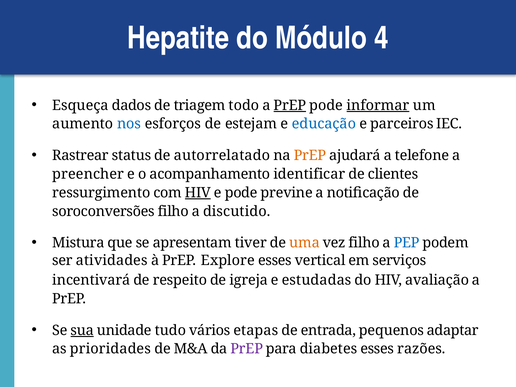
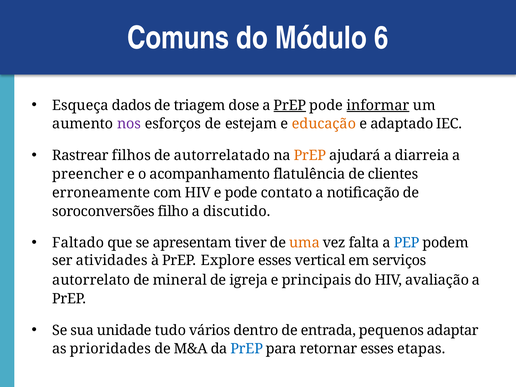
Hepatite: Hepatite -> Comuns (178, 38)
4: 4 -> 6 (381, 38)
todo: todo -> dose (244, 105)
nos colour: blue -> purple (129, 124)
educação colour: blue -> orange (324, 124)
parceiros: parceiros -> adaptado (402, 124)
status: status -> filhos (131, 155)
telefone: telefone -> diarreia (422, 155)
identificar: identificar -> flatulência (309, 174)
ressurgimento: ressurgimento -> erroneamente (101, 193)
HIV underline: present -> none (198, 193)
previne: previne -> contato (287, 193)
Mistura: Mistura -> Faltado (78, 243)
vez filho: filho -> falta (364, 243)
incentivará: incentivará -> autorrelato (91, 280)
respeito: respeito -> mineral (180, 280)
estudadas: estudadas -> principais (317, 280)
sua underline: present -> none (82, 330)
etapas: etapas -> dentro (256, 330)
PrEP colour: purple -> blue (247, 349)
diabetes: diabetes -> retornar (329, 349)
razões: razões -> etapas (421, 349)
